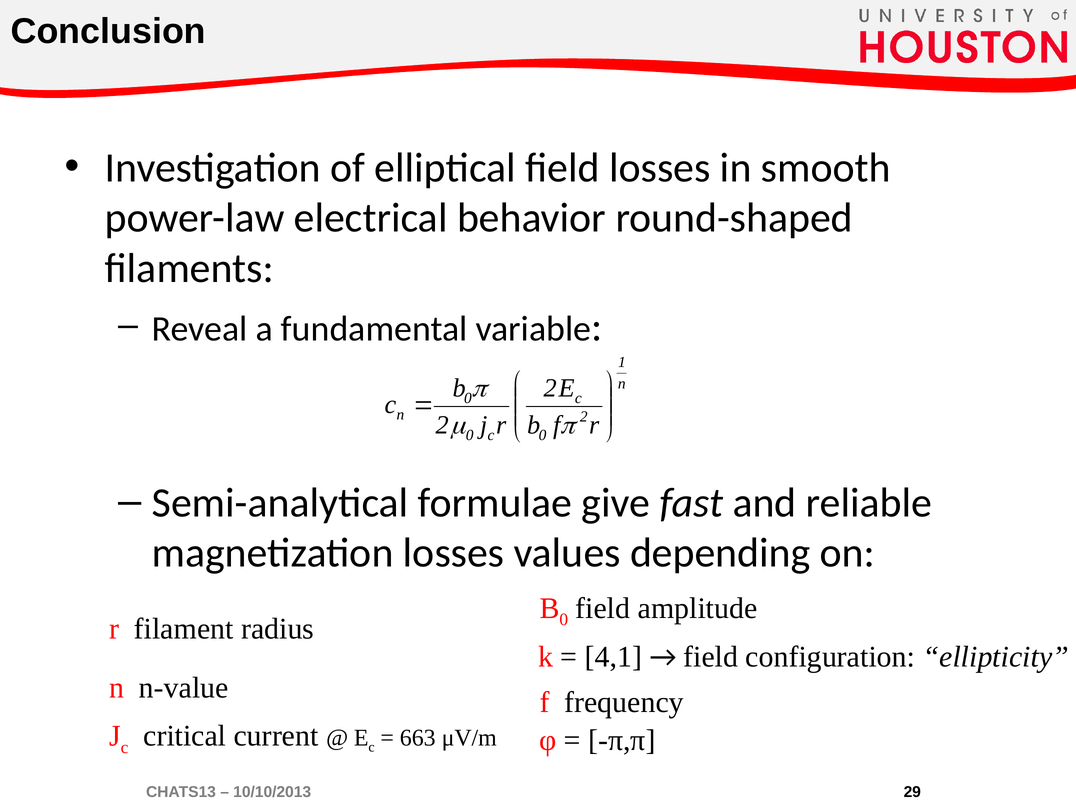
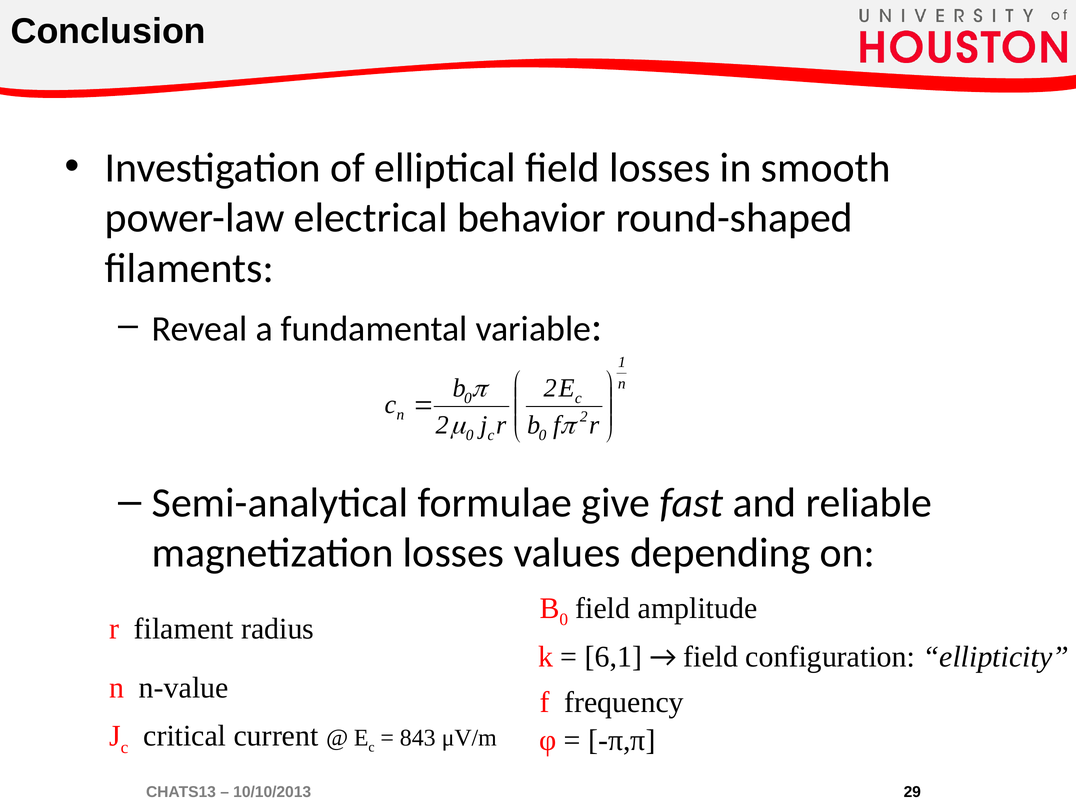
4,1: 4,1 -> 6,1 (613, 657)
663: 663 -> 843 (418, 738)
